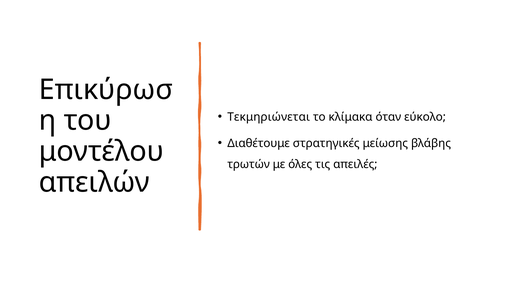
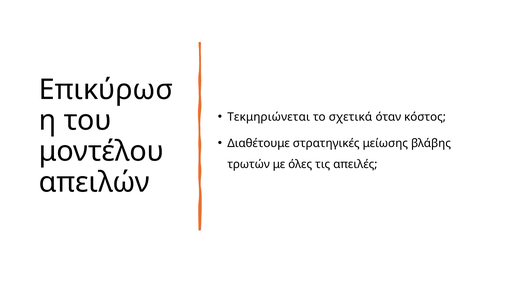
κλίμακα: κλίμακα -> σχετικά (350, 117)
εύκολο: εύκολο -> κόστος (425, 117)
